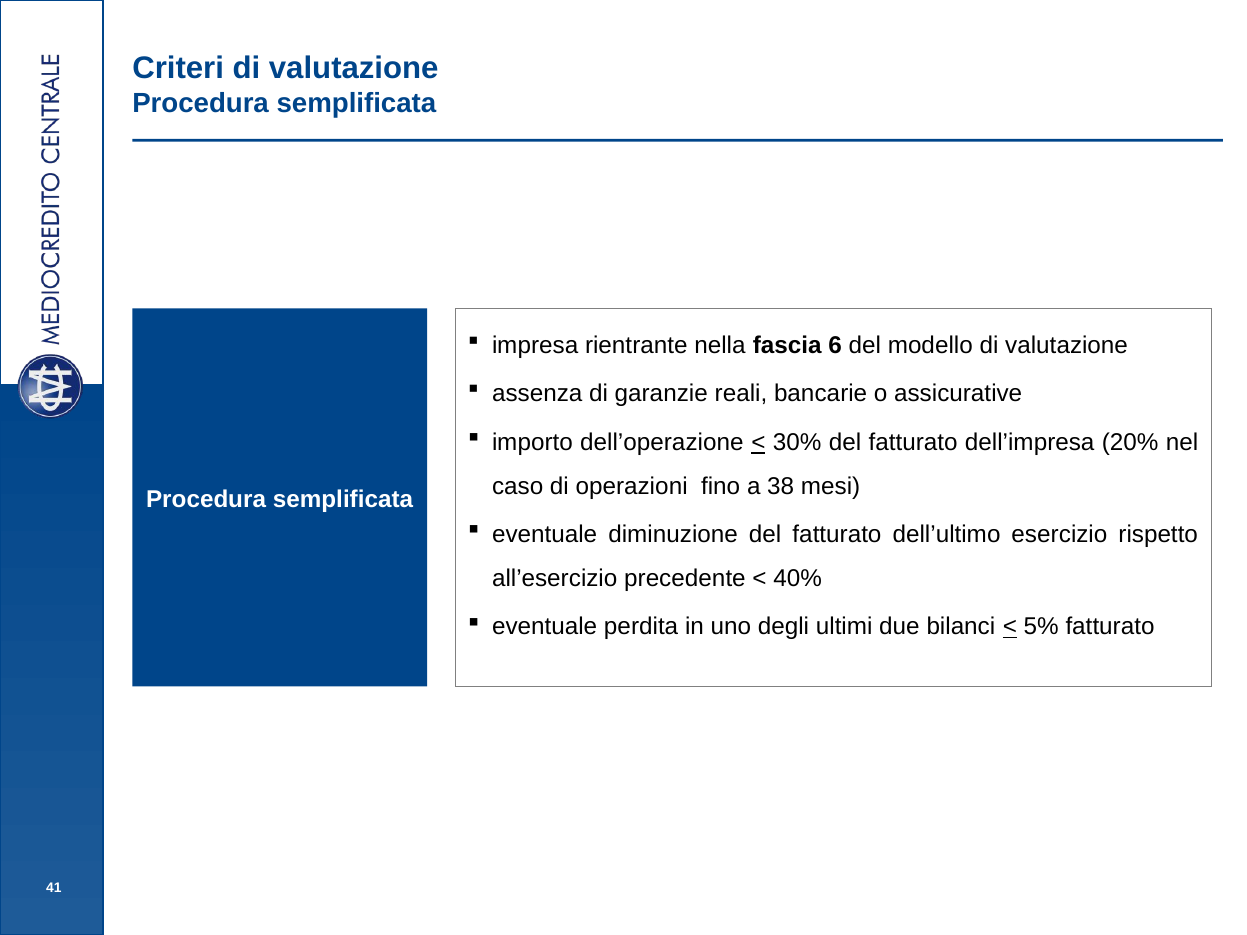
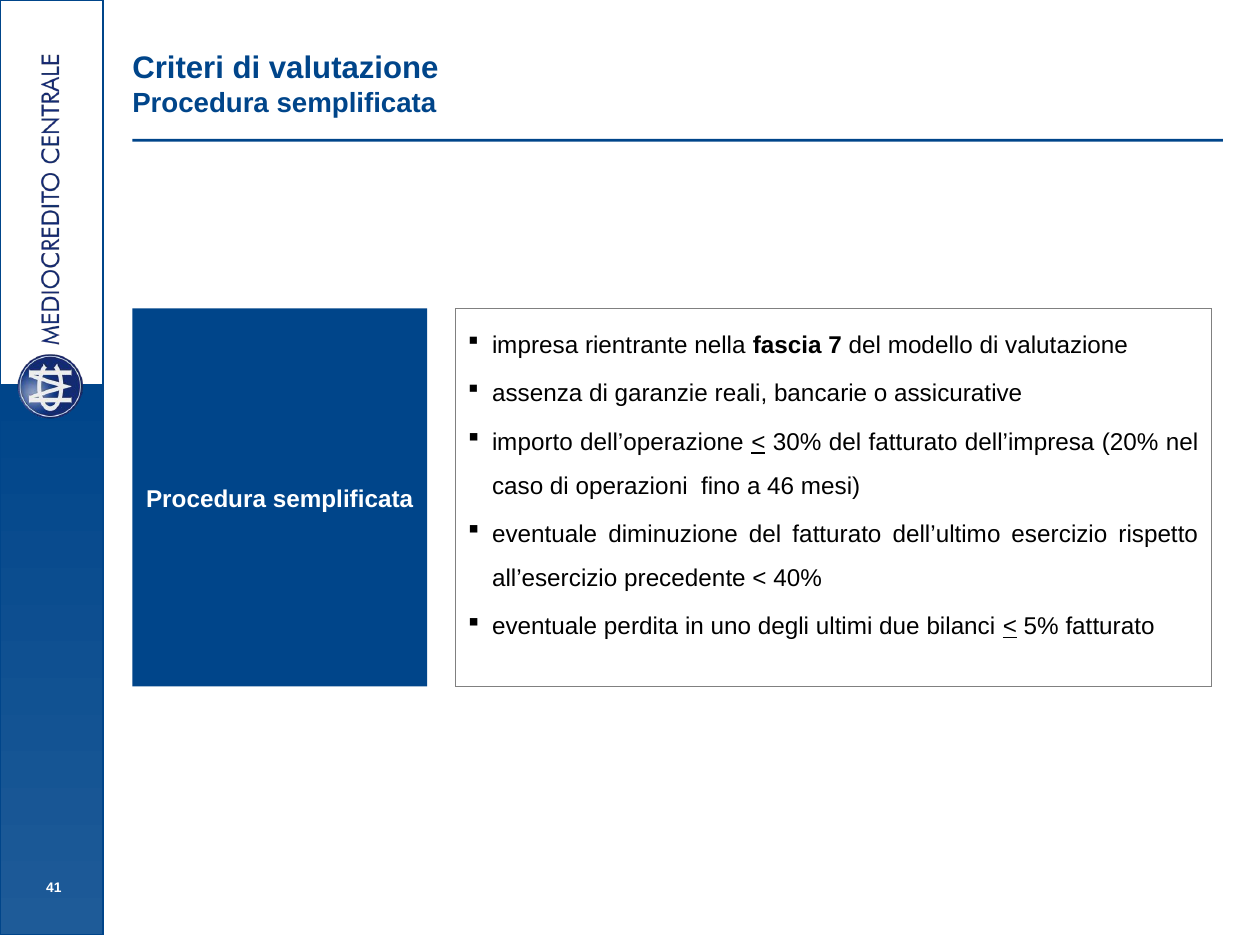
6: 6 -> 7 (835, 346)
38: 38 -> 46 (781, 486)
